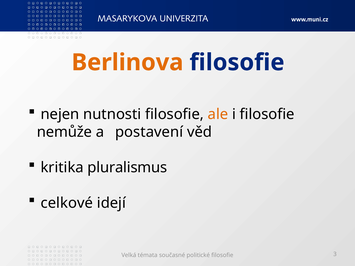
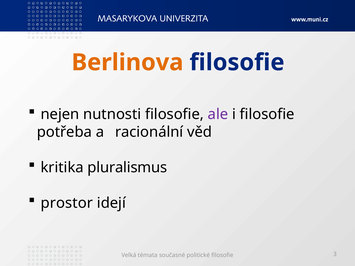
ale colour: orange -> purple (218, 114)
nemůže: nemůže -> potřeba (64, 132)
postavení: postavení -> racionální (149, 132)
celkové: celkové -> prostor (67, 203)
